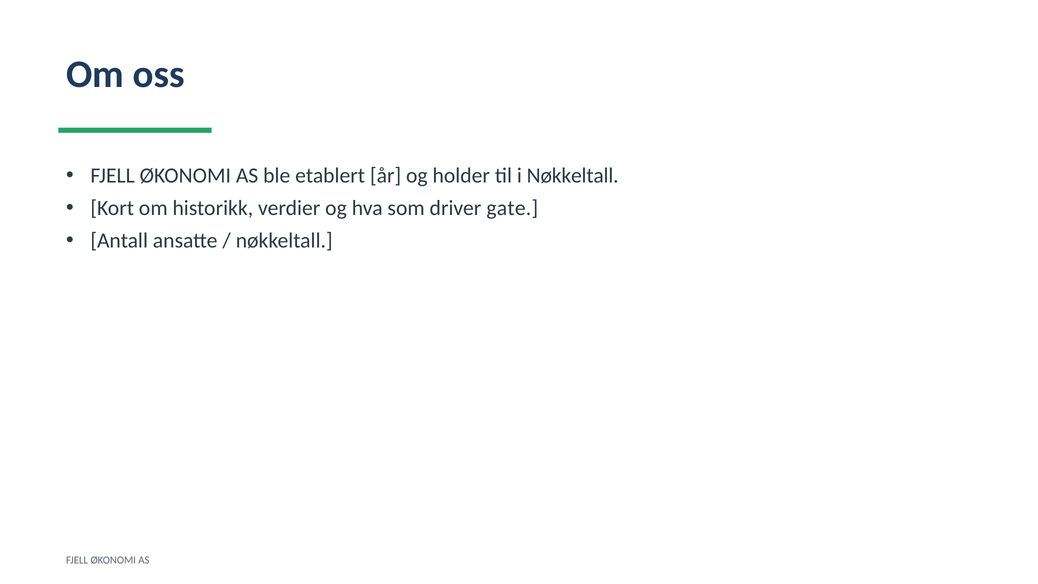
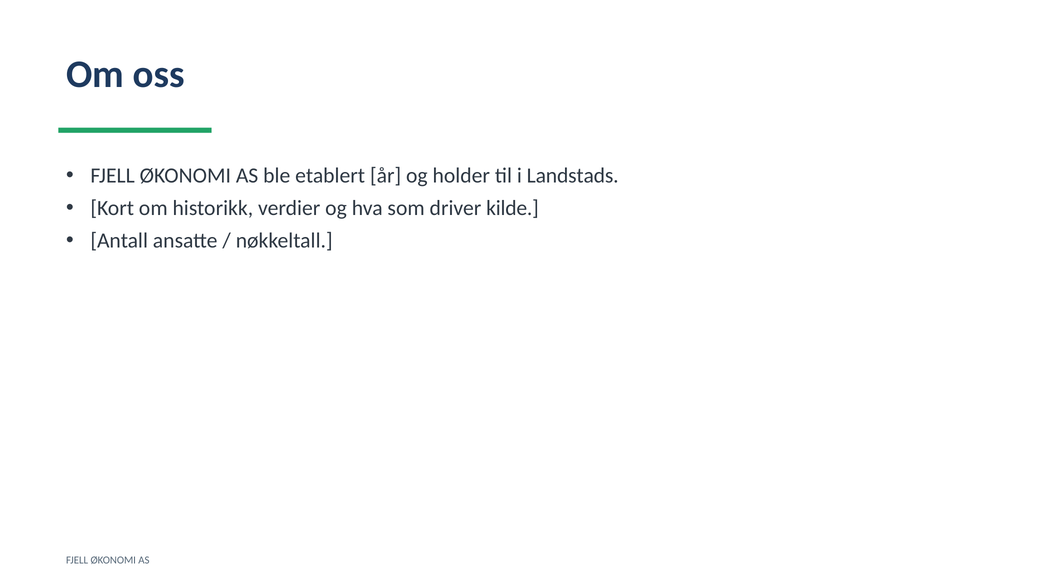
i Nøkkeltall: Nøkkeltall -> Landstads (573, 176)
gate: gate -> kilde (513, 208)
